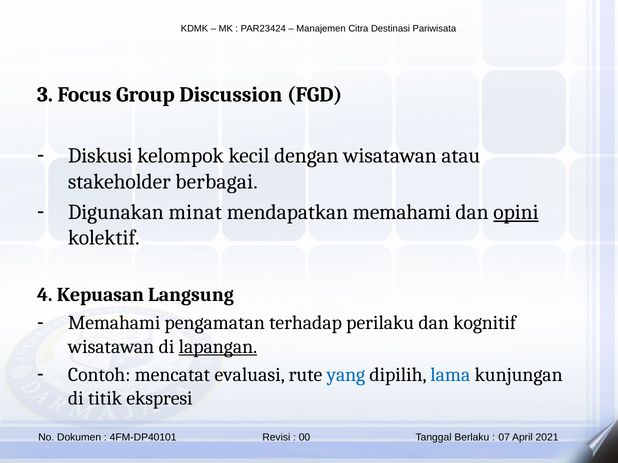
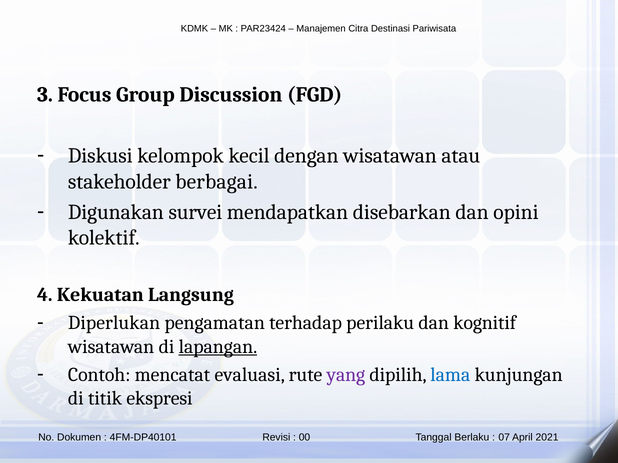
minat: minat -> survei (195, 212)
mendapatkan memahami: memahami -> disebarkan (402, 212)
opini underline: present -> none (516, 212)
Kepuasan: Kepuasan -> Kekuatan (100, 295)
Memahami: Memahami -> Diperlukan (114, 323)
yang colour: blue -> purple (346, 375)
